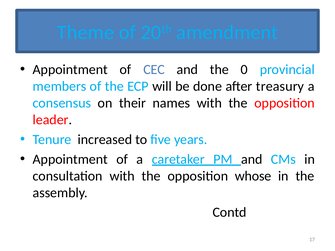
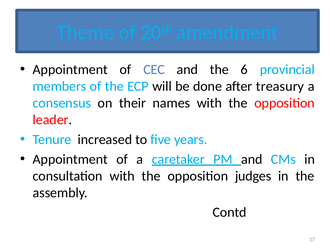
0: 0 -> 6 (244, 70)
whose: whose -> judges (253, 176)
